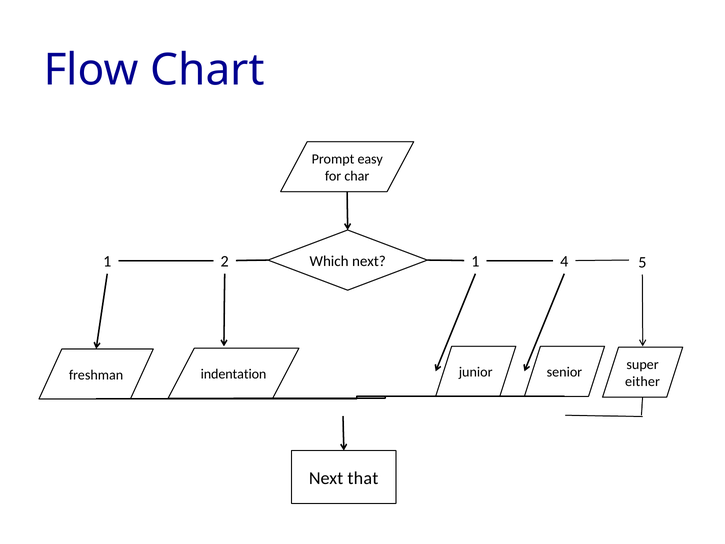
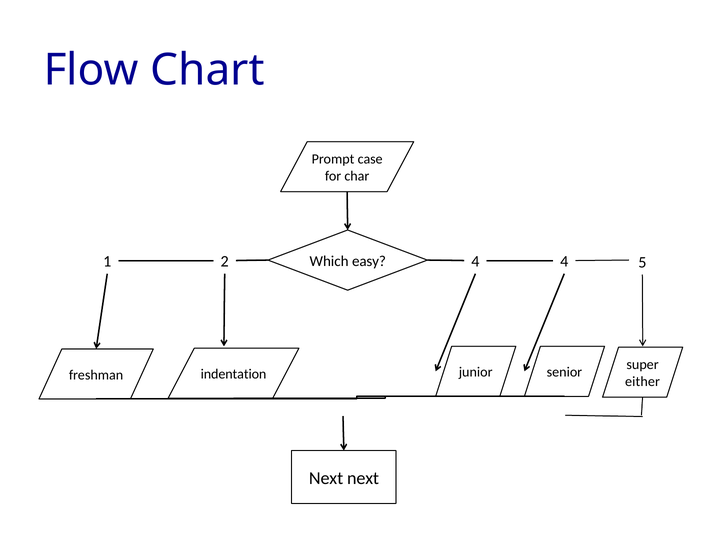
easy: easy -> case (370, 159)
Which next: next -> easy (369, 261)
2 1: 1 -> 4 (475, 262)
Next that: that -> next (363, 478)
